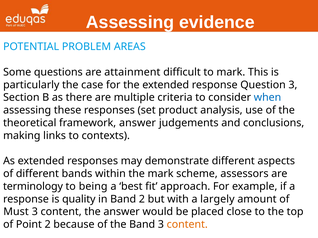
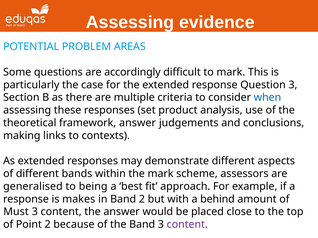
attainment: attainment -> accordingly (132, 72)
terminology: terminology -> generalised (33, 187)
quality: quality -> makes (79, 199)
largely: largely -> behind (217, 199)
content colour: orange -> purple (187, 225)
